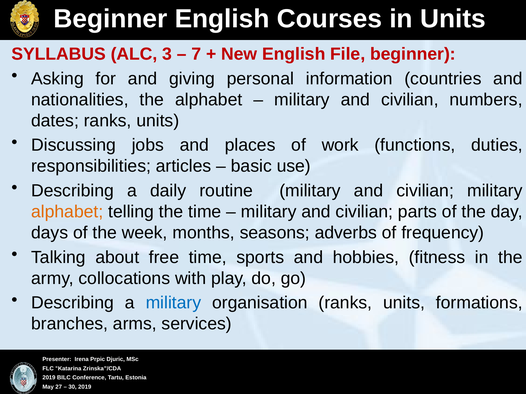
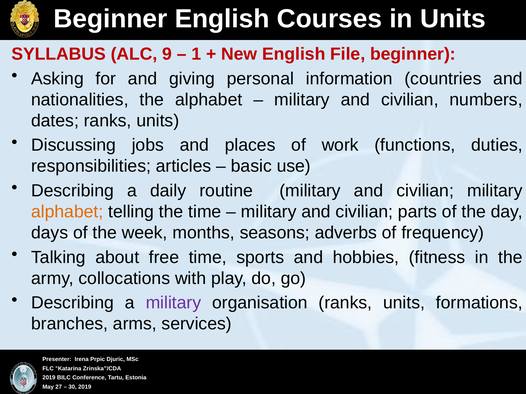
3: 3 -> 9 (167, 54)
7: 7 -> 1 (196, 54)
military colour: blue -> purple (173, 303)
